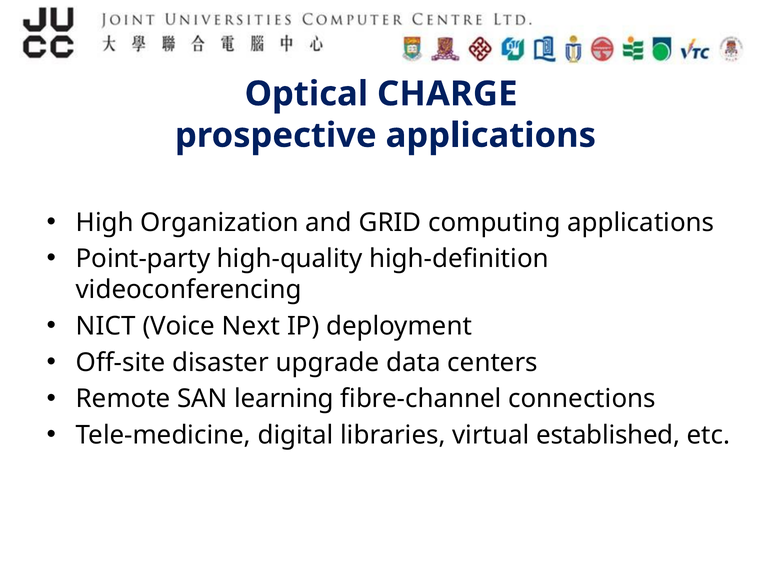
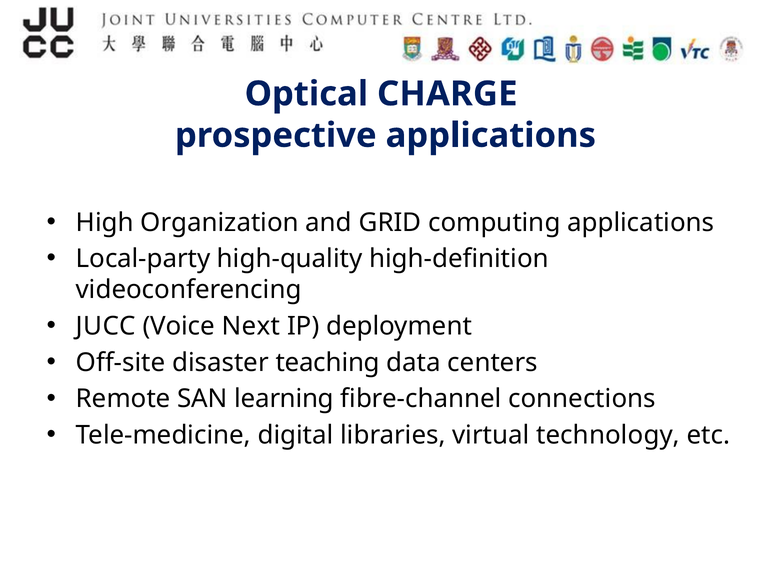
Point-party: Point-party -> Local-party (143, 259)
NICT: NICT -> JUCC (106, 326)
upgrade: upgrade -> teaching (328, 362)
established: established -> technology (608, 435)
